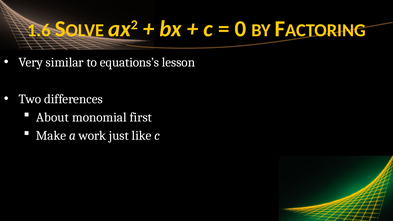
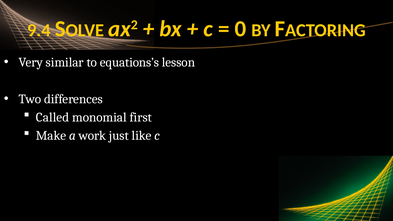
1.6: 1.6 -> 9.4 (39, 30)
About: About -> Called (53, 117)
